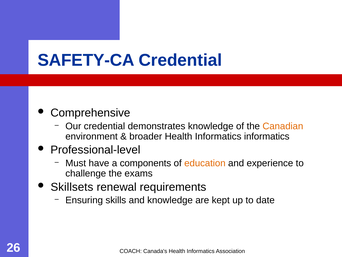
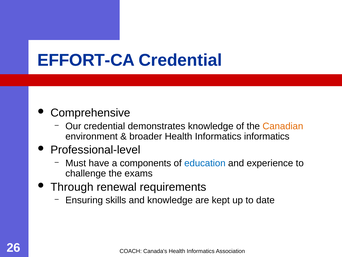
SAFETY-CA: SAFETY-CA -> EFFORT-CA (86, 60)
education colour: orange -> blue (205, 163)
Skillsets: Skillsets -> Through (72, 187)
